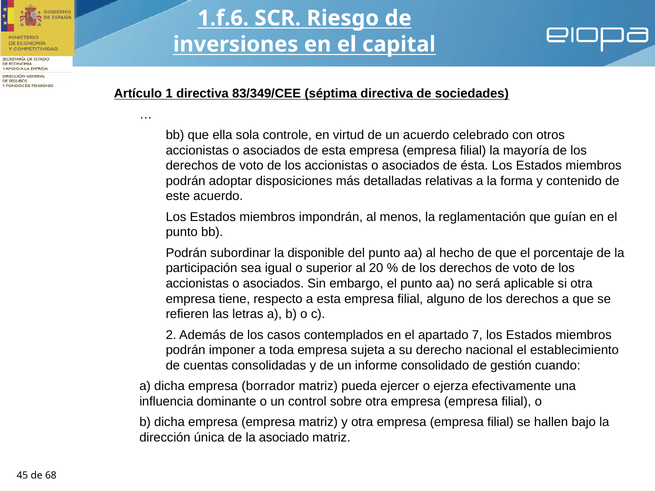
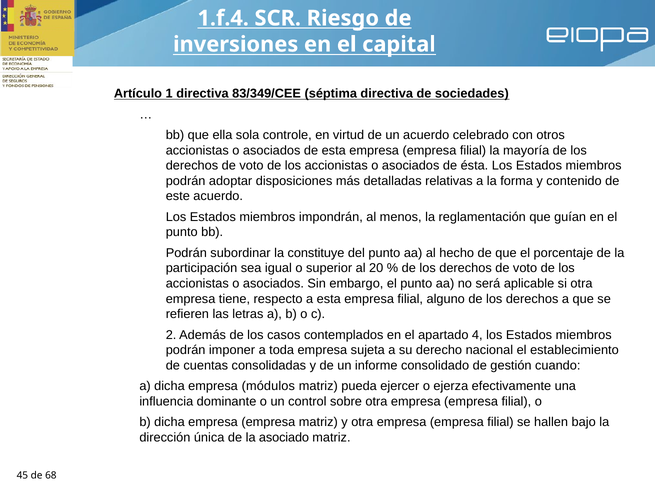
1.f.6: 1.f.6 -> 1.f.4 (223, 18)
disponible: disponible -> constituye (316, 253)
7: 7 -> 4 (477, 335)
borrador: borrador -> módulos (268, 386)
